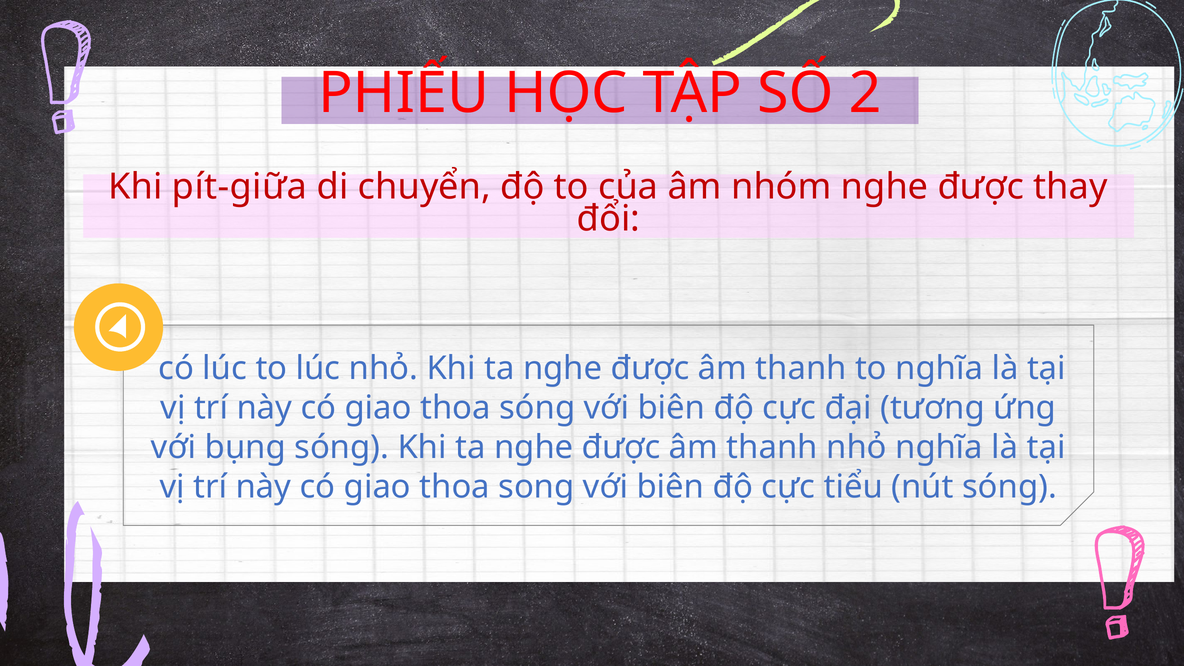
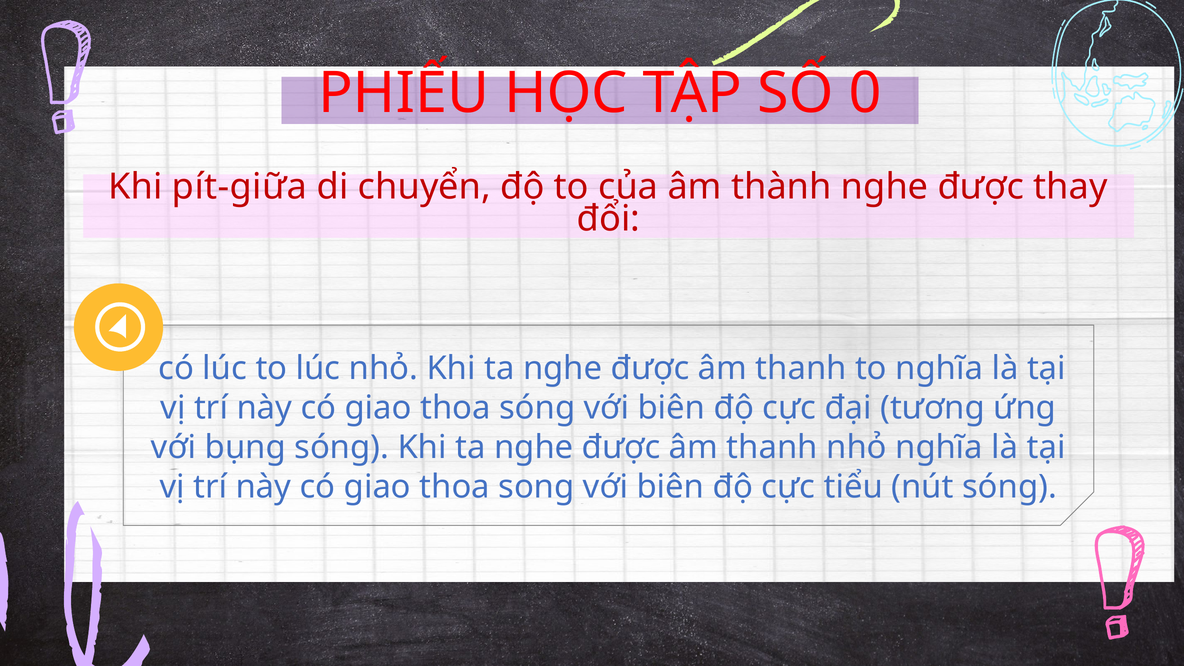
2: 2 -> 0 (865, 93)
nhóm: nhóm -> thành (781, 187)
